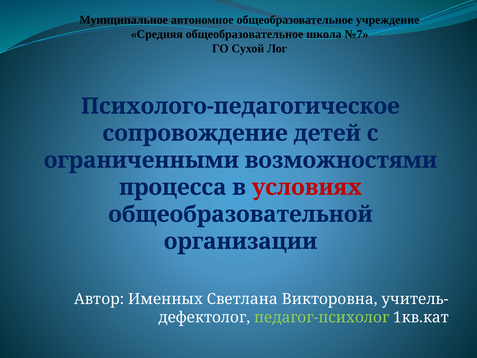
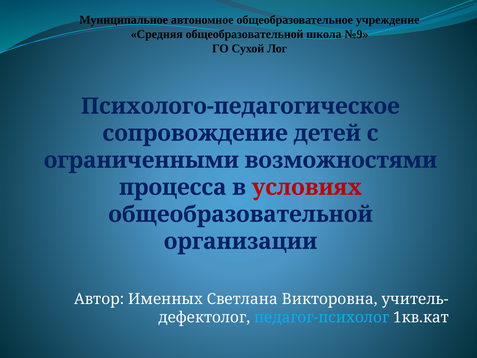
Средняя общеобразовательное: общеобразовательное -> общеобразовательной (245, 34)
№7: №7 -> №9 (356, 34)
педагог-психолог colour: light green -> light blue (322, 317)
